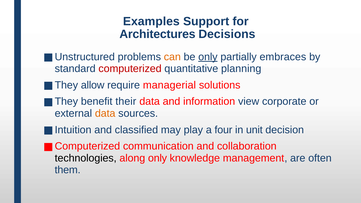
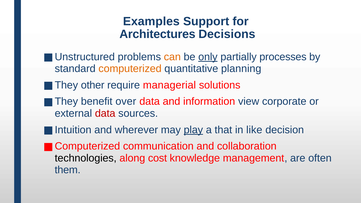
embraces: embraces -> processes (283, 57)
computerized colour: red -> orange (130, 69)
allow: allow -> other (93, 85)
their: their -> over (126, 102)
data colour: orange -> red (105, 113)
classified: classified -> wherever (136, 130)
play underline: none -> present (193, 130)
four: four -> that (223, 130)
unit: unit -> like (254, 130)
along only: only -> cost (157, 158)
